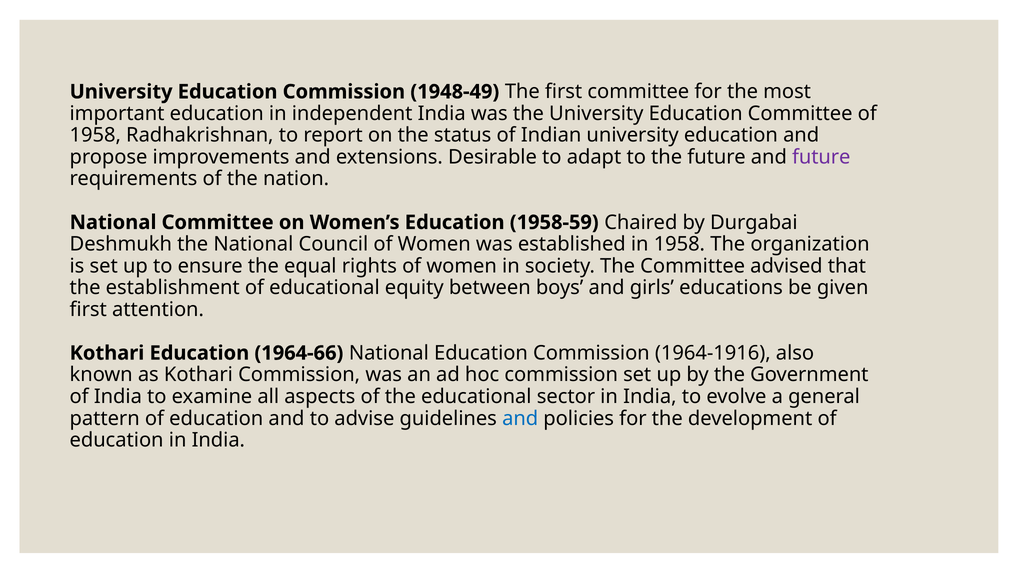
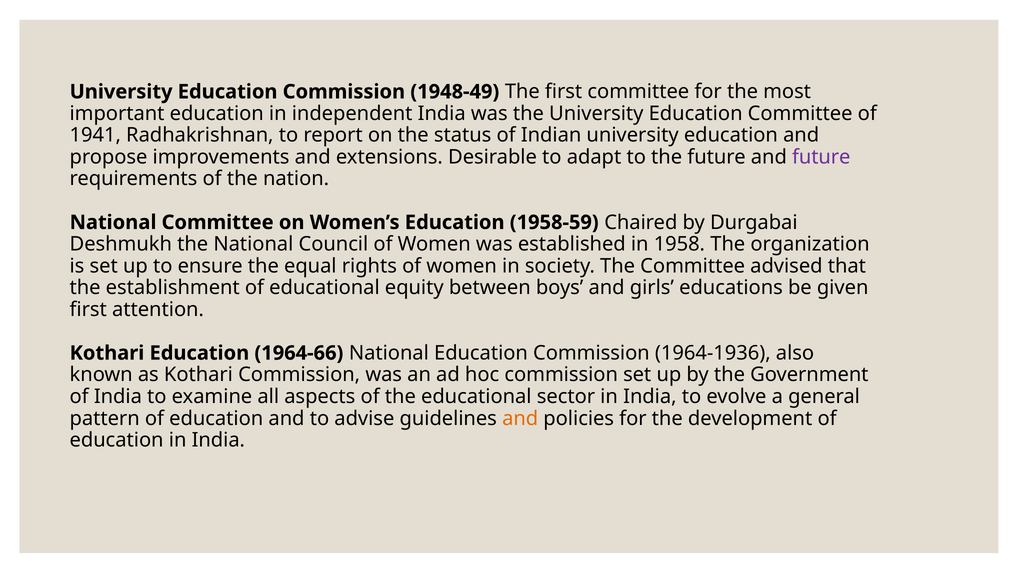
1958: 1958 -> 1941 (95, 135)
1964-1916: 1964-1916 -> 1964-1936 (713, 353)
and colour: blue -> orange (520, 418)
